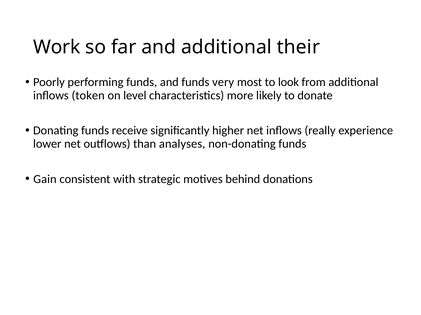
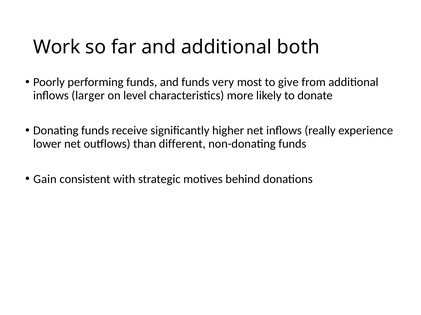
their: their -> both (298, 47)
look: look -> give (288, 82)
token: token -> larger (88, 96)
analyses: analyses -> different (182, 144)
